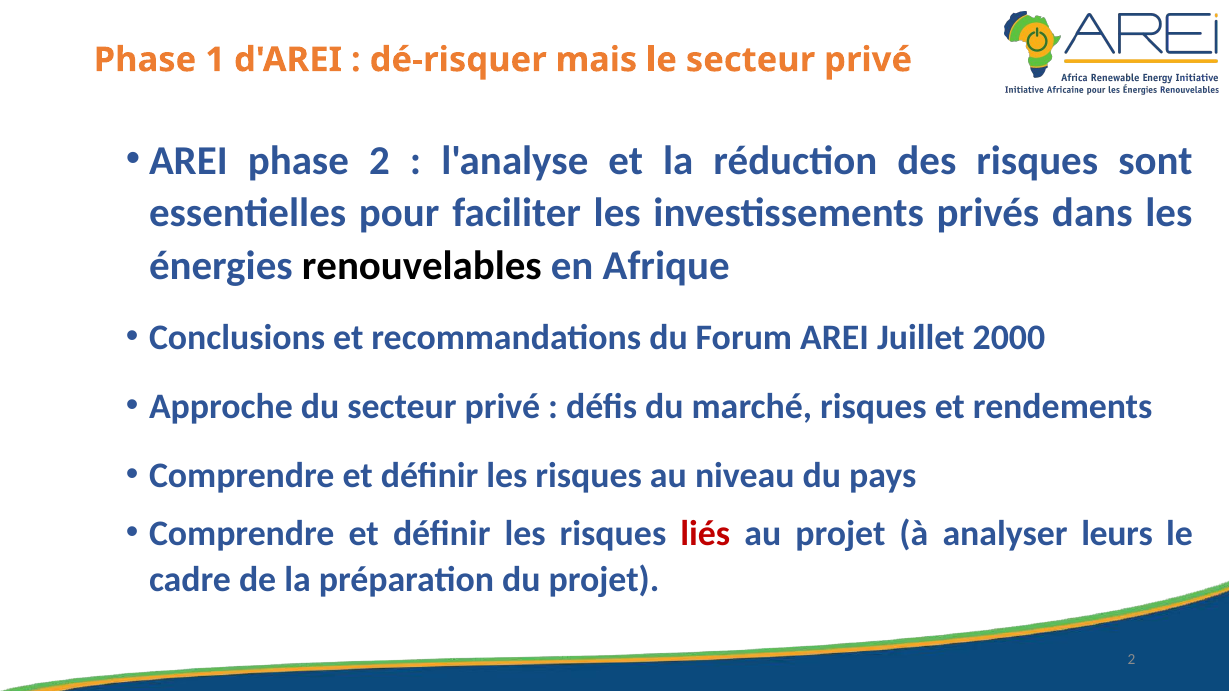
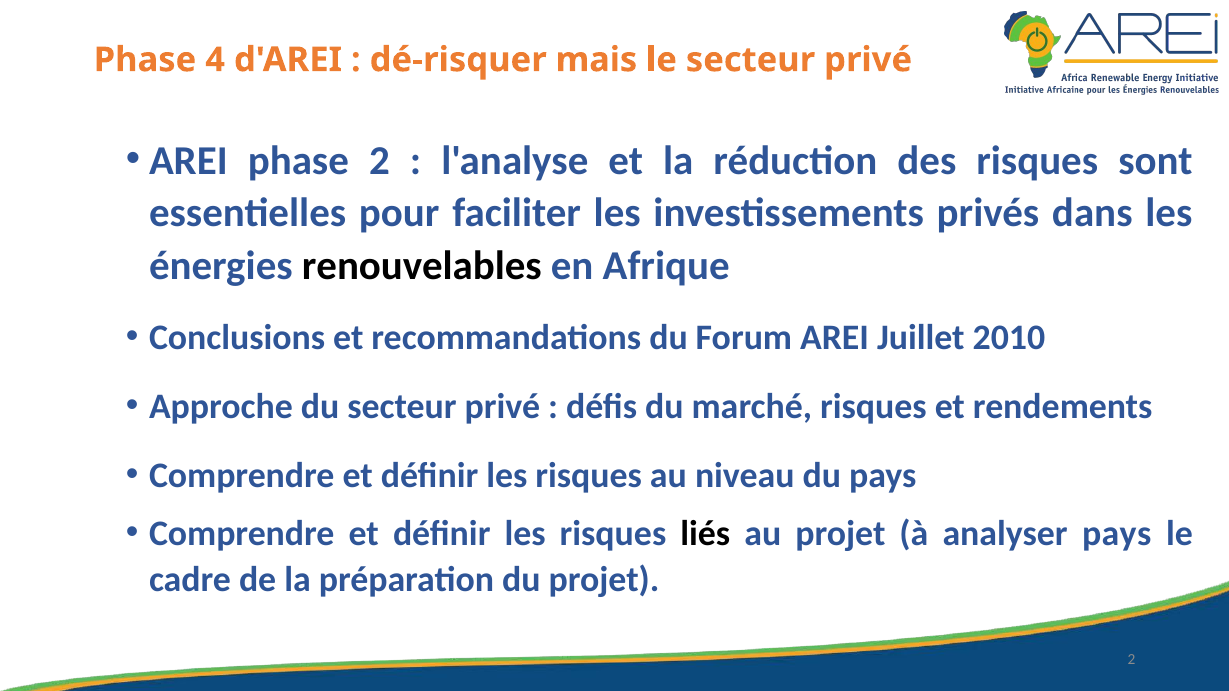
1: 1 -> 4 (215, 60)
2000: 2000 -> 2010 (1009, 338)
liés colour: red -> black (705, 534)
analyser leurs: leurs -> pays (1117, 534)
